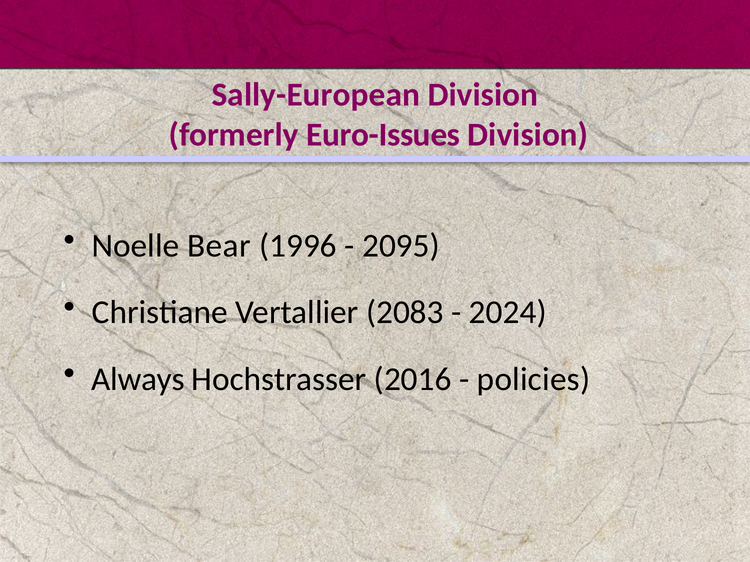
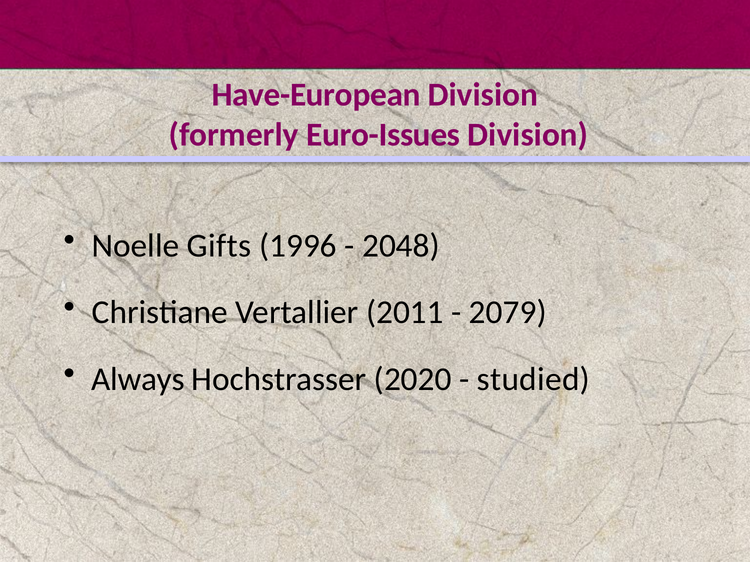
Sally-European: Sally-European -> Have-European (316, 95)
Bear: Bear -> Gifts (219, 246)
2095: 2095 -> 2048 (401, 246)
2083: 2083 -> 2011 (405, 313)
2024: 2024 -> 2079 (508, 313)
2016: 2016 -> 2020 (413, 379)
policies: policies -> studied (533, 379)
